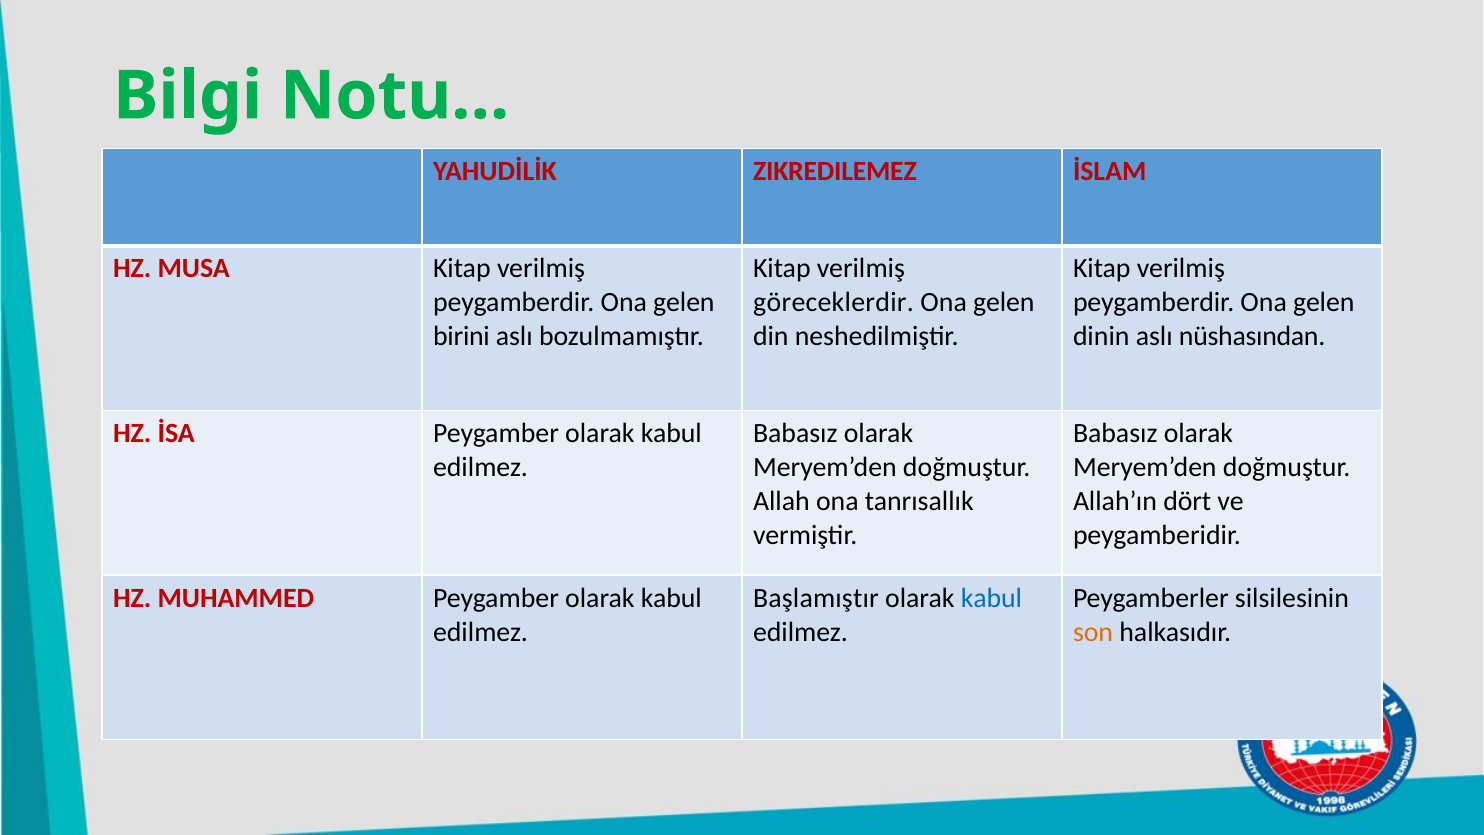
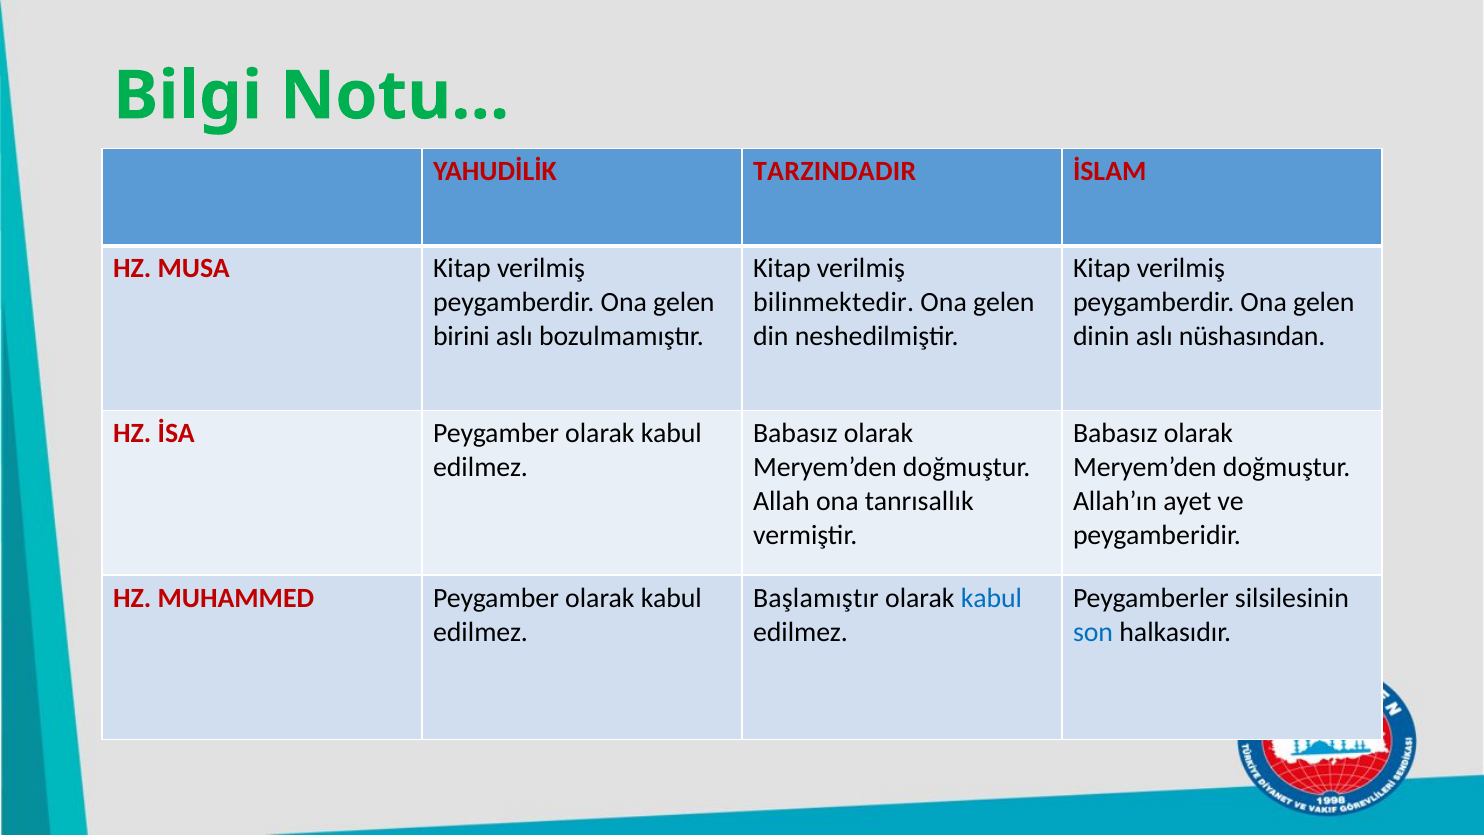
ZIKREDILEMEZ: ZIKREDILEMEZ -> TARZINDADIR (835, 171)
göreceklerdir: göreceklerdir -> bilinmektedir (834, 302)
dört: dört -> ayet (1187, 501)
son colour: orange -> blue (1093, 632)
